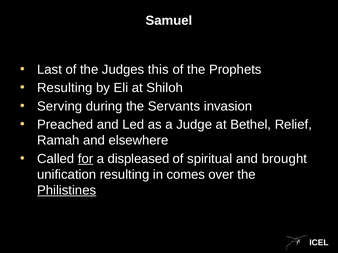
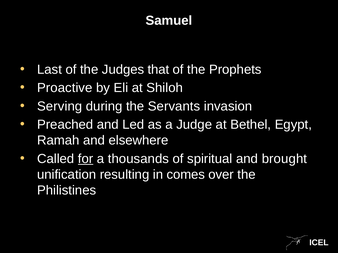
this: this -> that (158, 70)
Resulting: Resulting -> Proactive (65, 88)
Relief: Relief -> Egypt (293, 125)
displeased: displeased -> thousands (138, 159)
Philistines underline: present -> none (67, 191)
